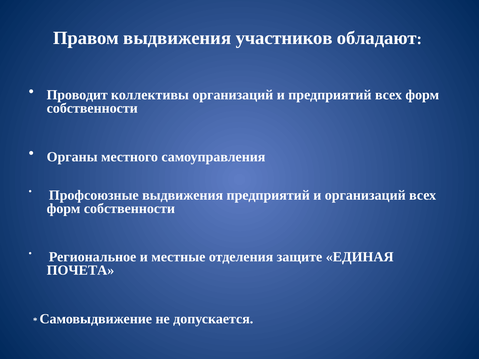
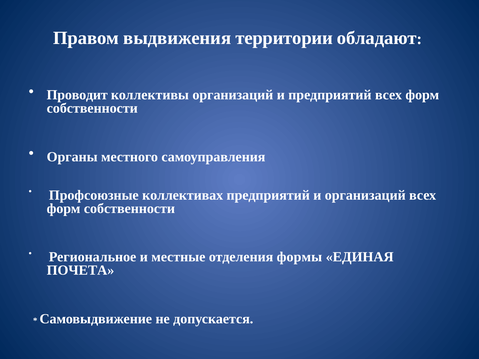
участников: участников -> территории (284, 38)
Профсоюзные выдвижения: выдвижения -> коллективах (183, 195)
защите: защите -> формы (299, 257)
